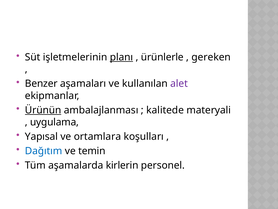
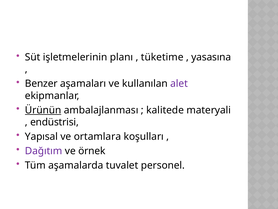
planı underline: present -> none (121, 57)
ürünlerle: ürünlerle -> tüketime (162, 57)
gereken: gereken -> yasasına (211, 57)
uygulama: uygulama -> endüstrisi (54, 122)
Dağıtım colour: blue -> purple (44, 151)
temin: temin -> örnek (92, 151)
kirlerin: kirlerin -> tuvalet (122, 165)
